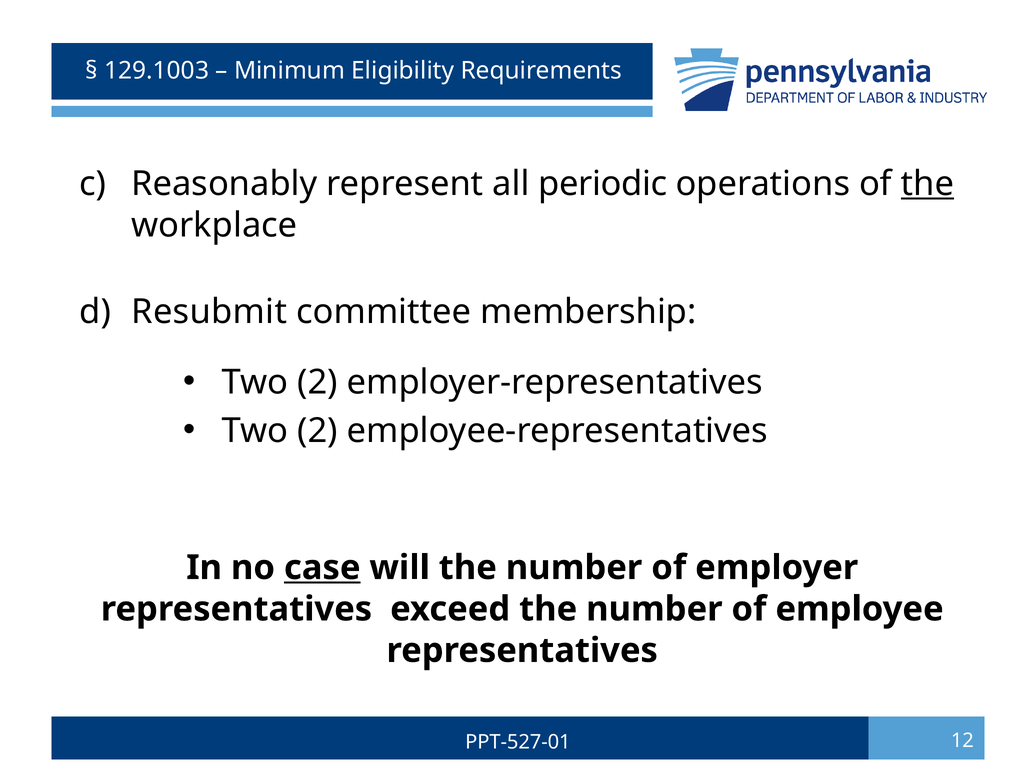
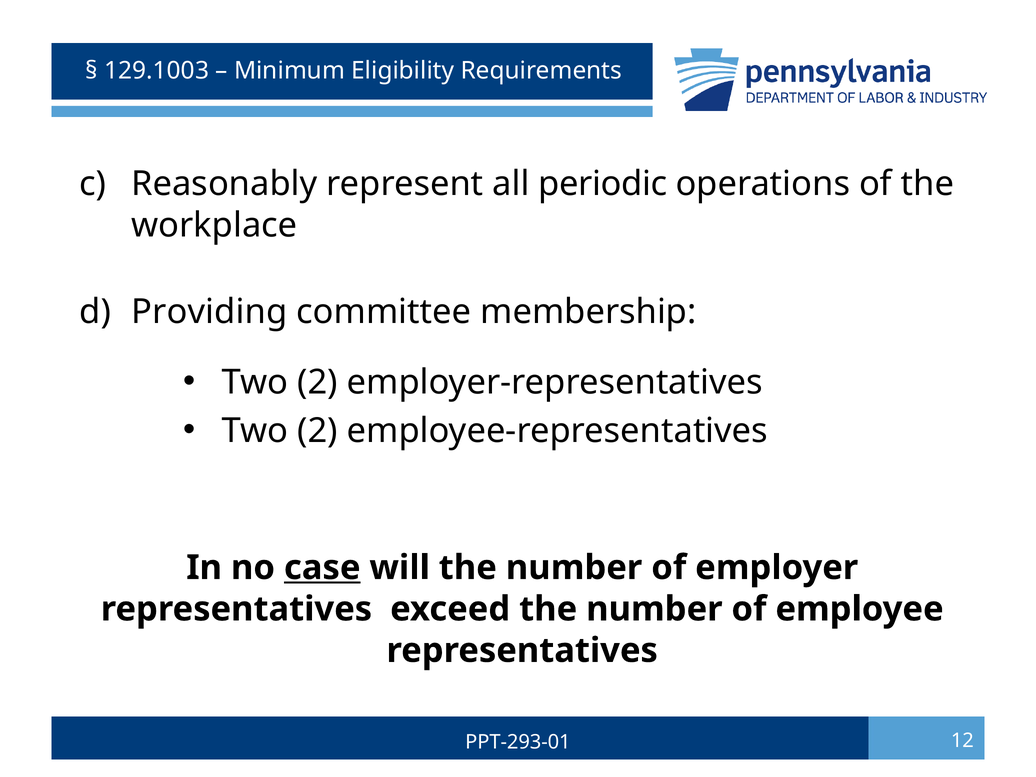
the underline: present -> none (927, 184)
Resubmit: Resubmit -> Providing (209, 312)
PPT-527-01: PPT-527-01 -> PPT-293-01 (518, 742)
